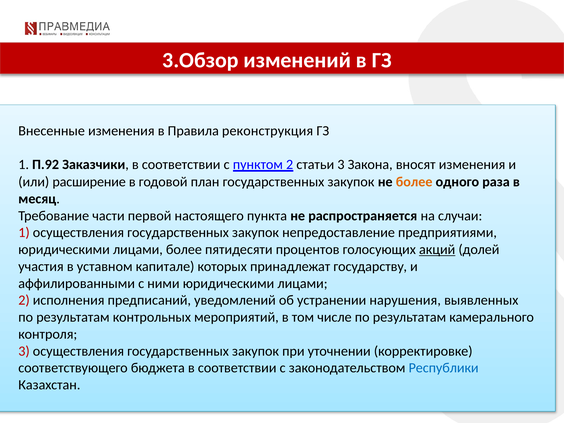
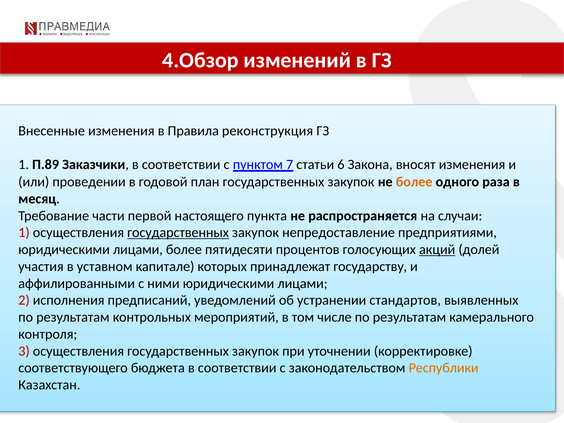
3.Обзор: 3.Обзор -> 4.Обзор (200, 60)
П.92: П.92 -> П.89 (46, 165)
пунктом 2: 2 -> 7 (290, 165)
статьи 3: 3 -> 6 (341, 165)
расширение: расширение -> проведении (89, 182)
государственных underline: none -> present (178, 233)
нарушения: нарушения -> стандартов (405, 300)
Республики colour: blue -> orange (444, 368)
